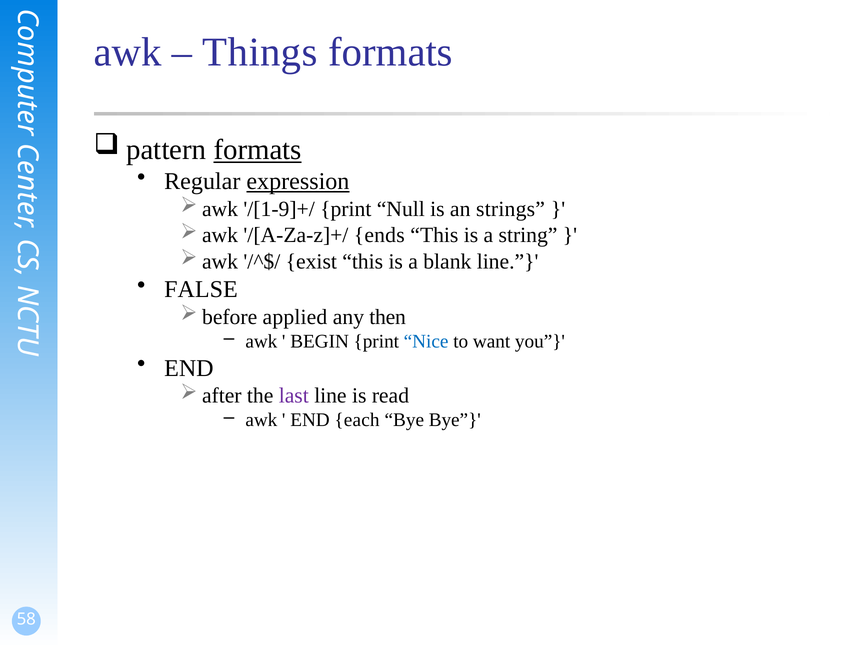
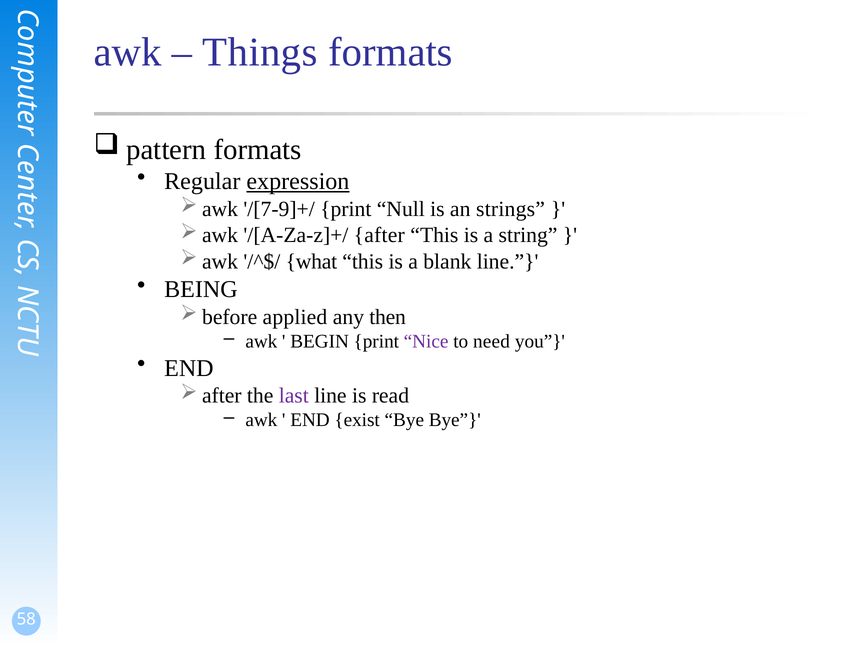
formats underline: present -> none (258, 150)
/[1-9]+/: /[1-9]+/ -> /[7-9]+/ (279, 209)
ends: ends -> after (379, 235)
exist: exist -> what (311, 261)
FALSE: FALSE -> BEING (201, 289)
Nice colour: blue -> purple (426, 341)
want: want -> need (491, 341)
each: each -> exist (357, 420)
